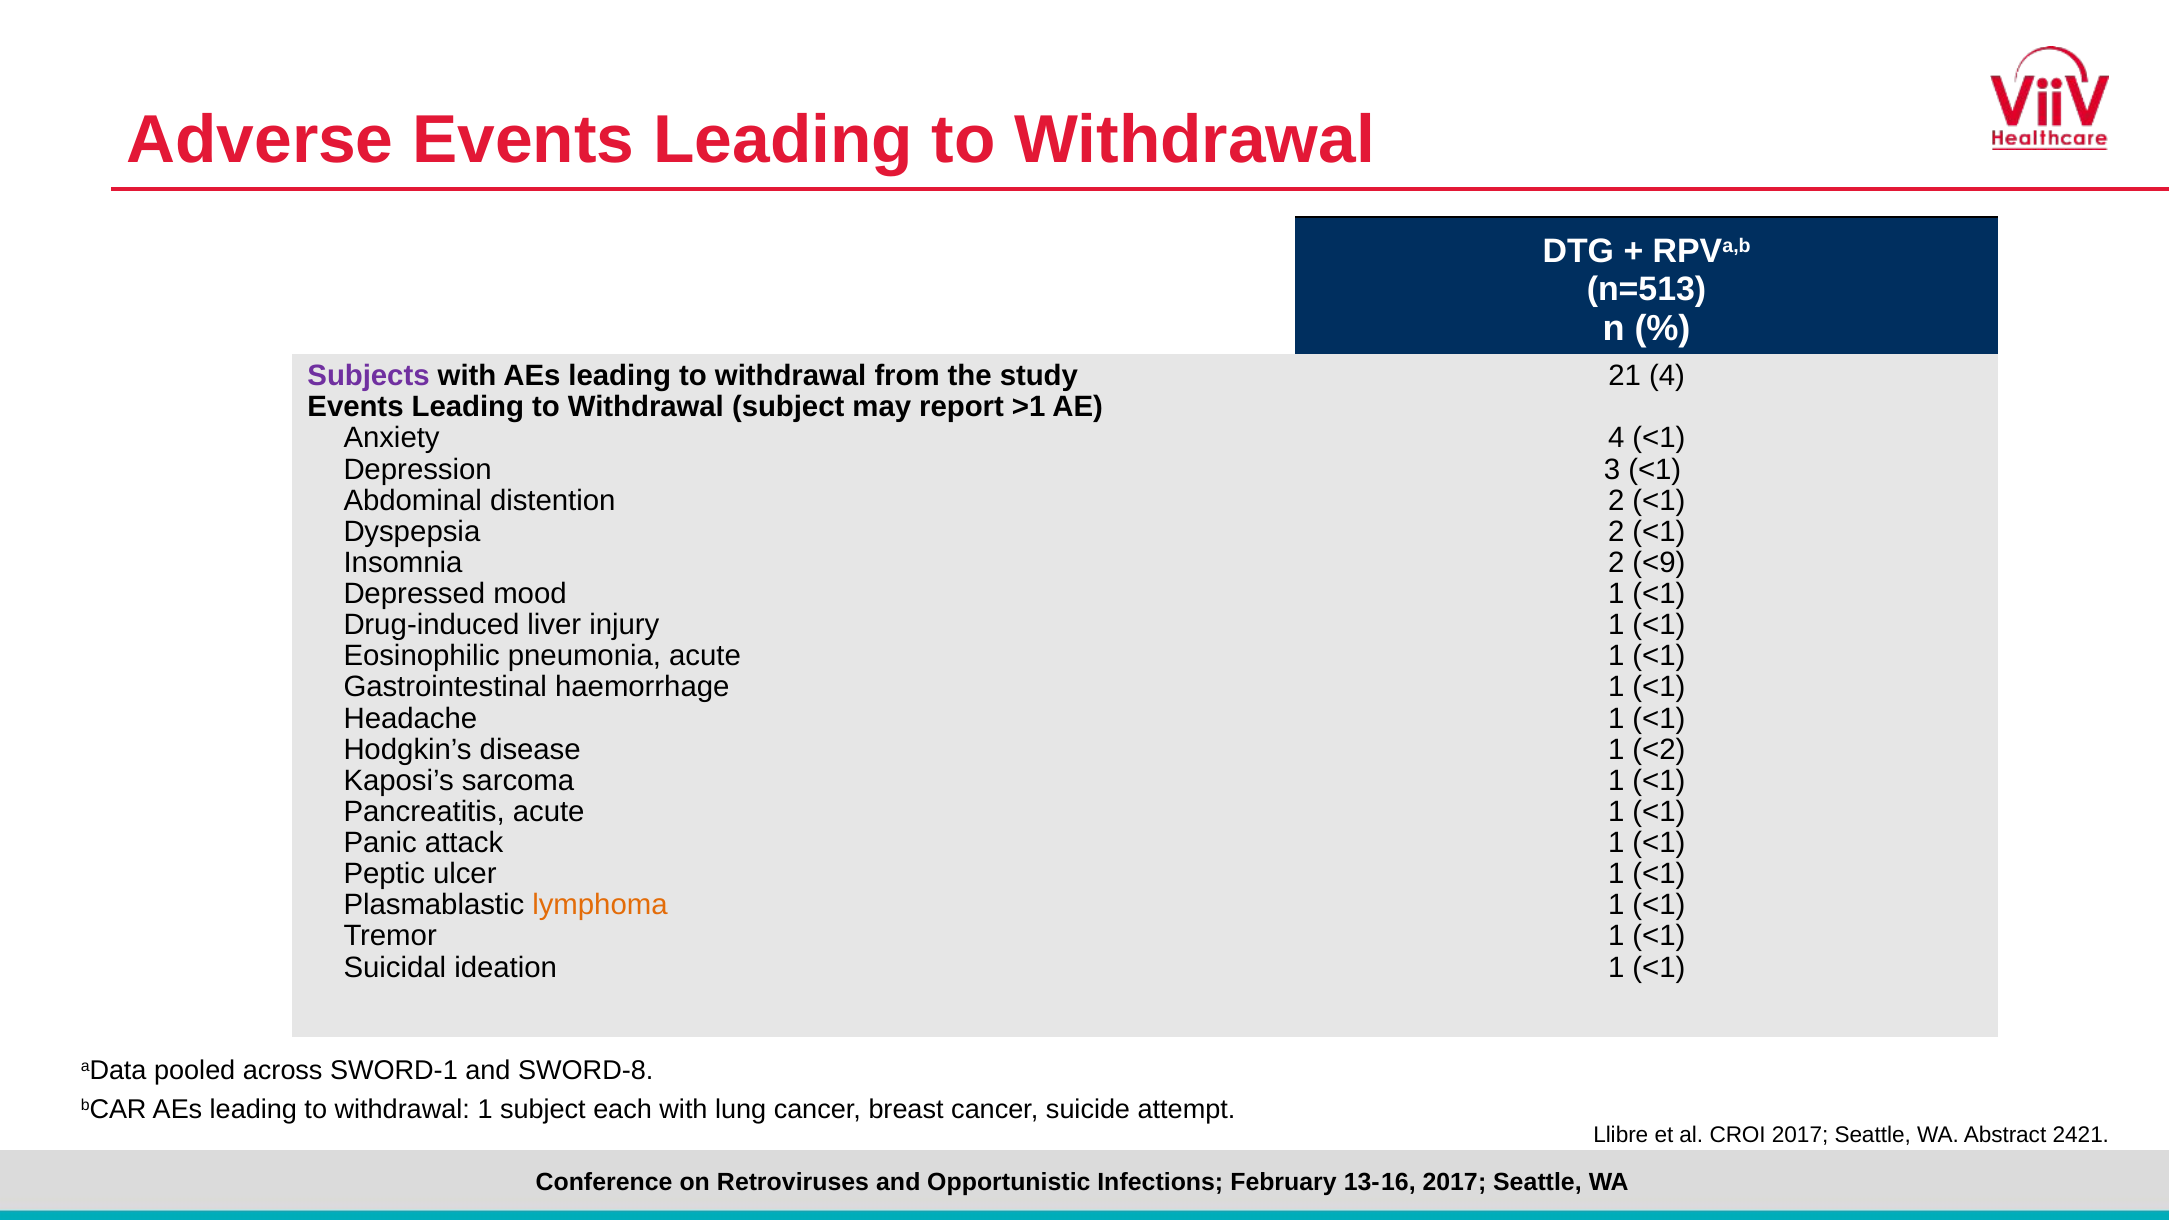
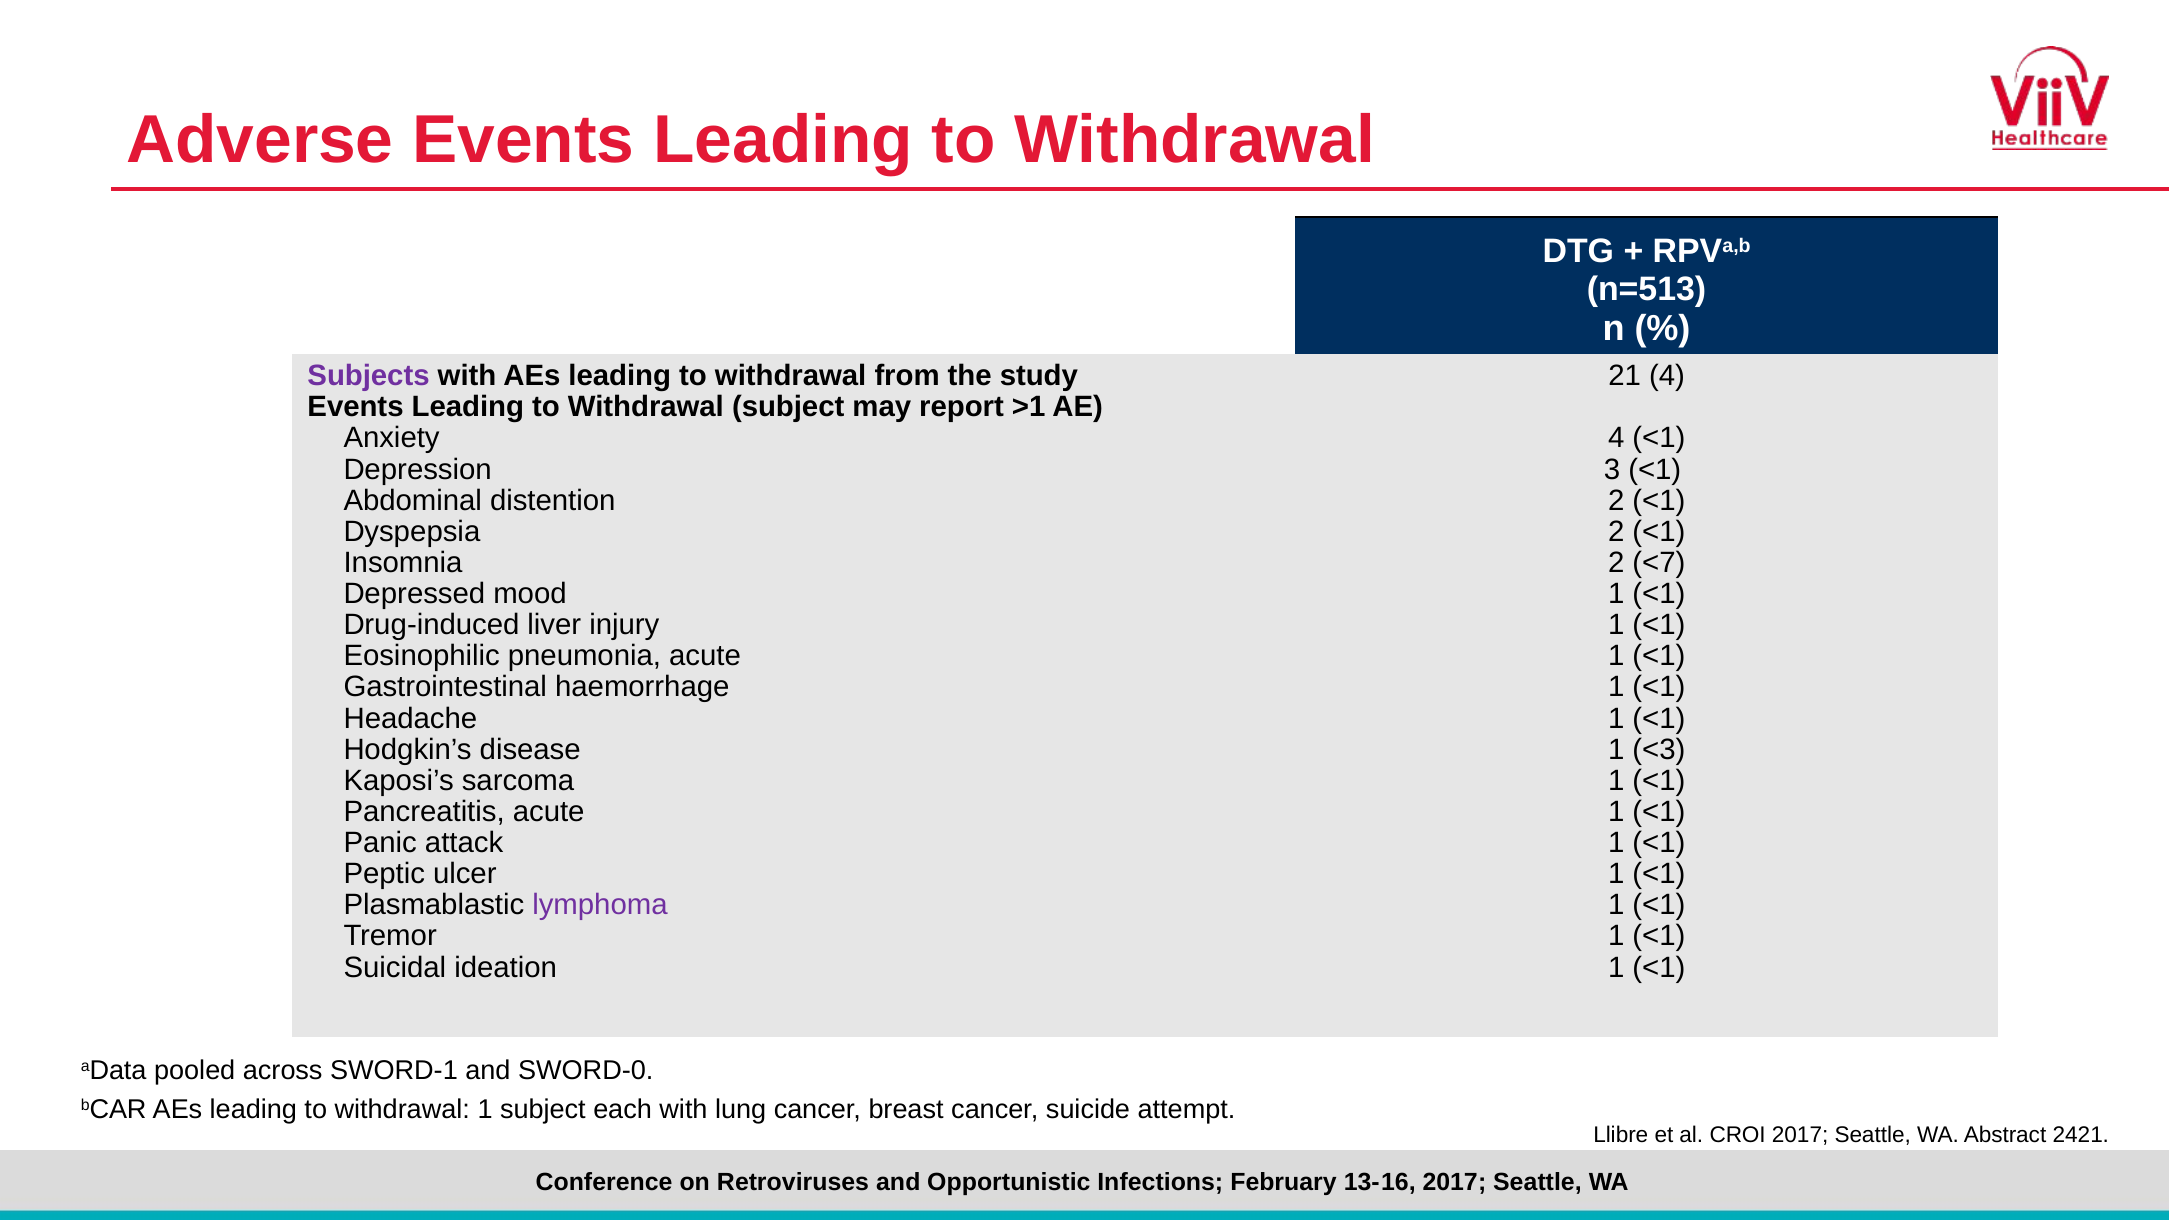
<9: <9 -> <7 (1659, 563)
<2: <2 -> <3 (1659, 749)
lymphoma colour: orange -> purple (600, 905)
SWORD-8: SWORD-8 -> SWORD-0 (586, 1071)
